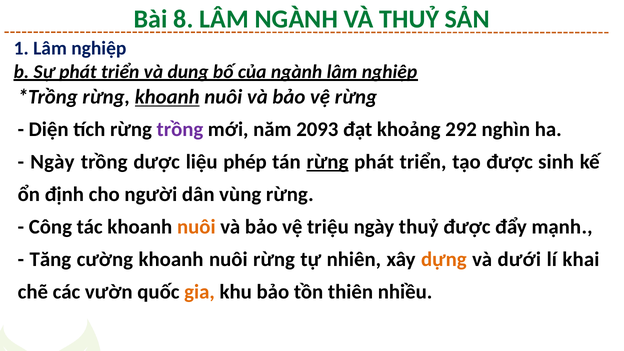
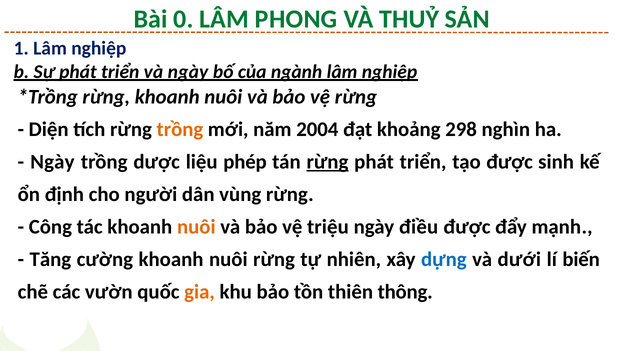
8: 8 -> 0 (184, 19)
LÂM NGÀNH: NGÀNH -> PHONG (296, 19)
và dung: dung -> ngày (188, 72)
khoanh underline: present -> none (167, 97)
trồng colour: purple -> orange (180, 129)
2093: 2093 -> 2004 (317, 129)
292: 292 -> 298 (461, 129)
ngày thuỷ: thuỷ -> điều (419, 227)
dựng colour: orange -> blue (444, 259)
khai: khai -> biến (581, 259)
nhiều: nhiều -> thông (405, 292)
